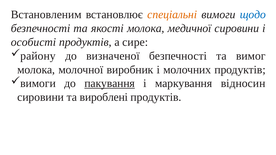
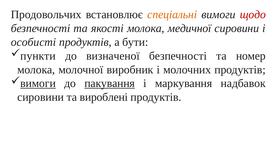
Встановленим: Встановленим -> Продовольчих (46, 15)
щодо colour: blue -> red (253, 15)
сире: сире -> бути (135, 42)
району: району -> пункти (38, 56)
вимог: вимог -> номер (251, 56)
вимоги underline: none -> present (38, 84)
відносин: відносин -> надбавок (243, 84)
